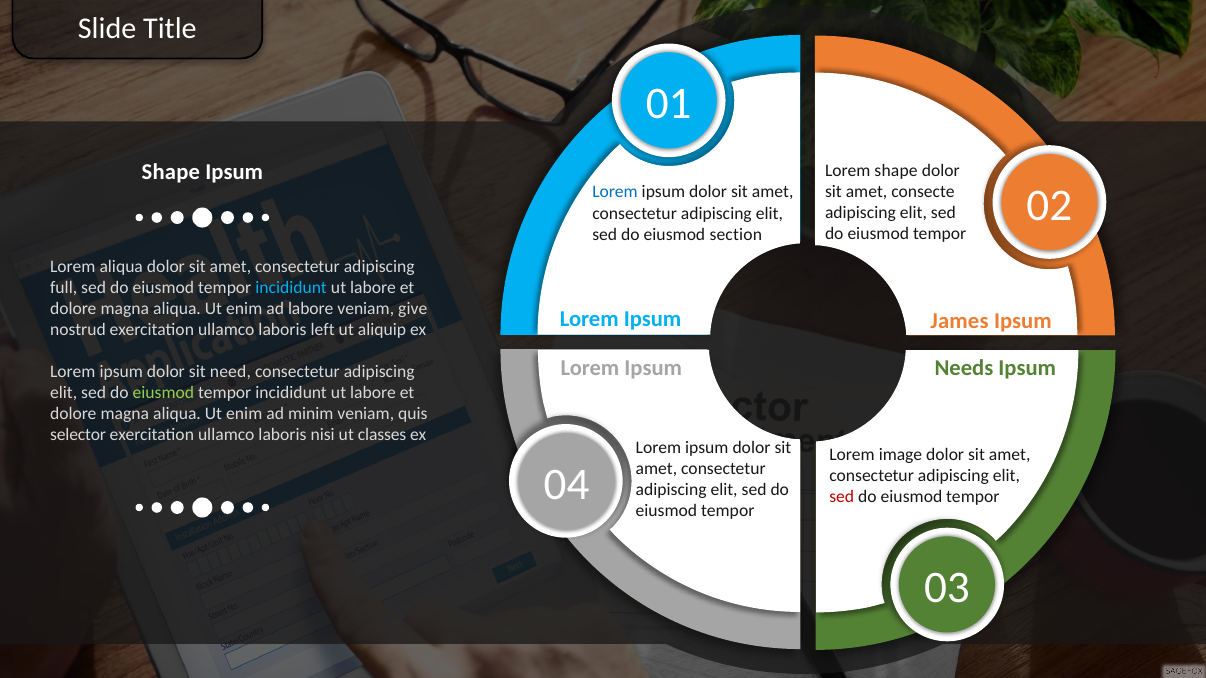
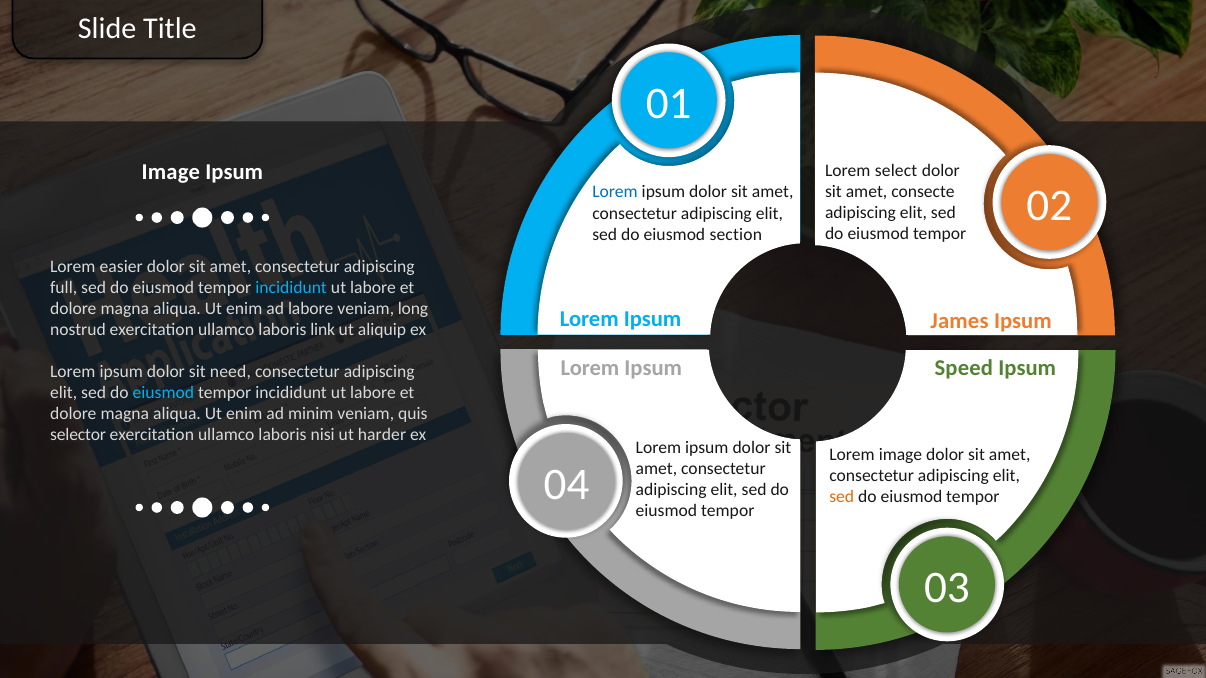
Shape: Shape -> Image (171, 172)
Lorem shape: shape -> select (896, 171)
Lorem aliqua: aliqua -> easier (121, 266)
give: give -> long (413, 309)
left: left -> link (323, 330)
Needs: Needs -> Speed (964, 369)
eiusmod colour: light green -> light blue (163, 393)
classes: classes -> harder (382, 435)
sed colour: red -> orange (842, 497)
